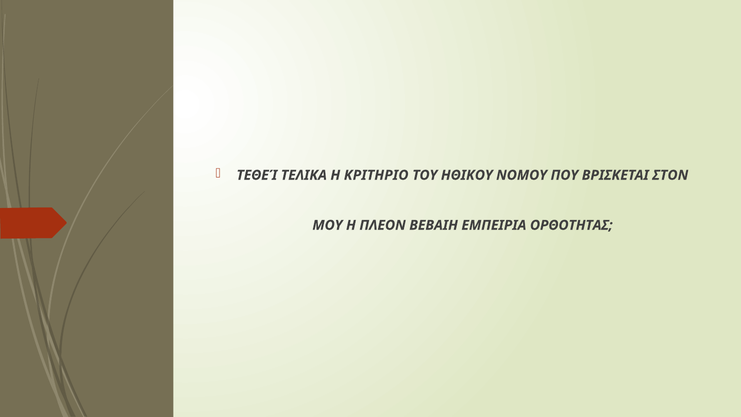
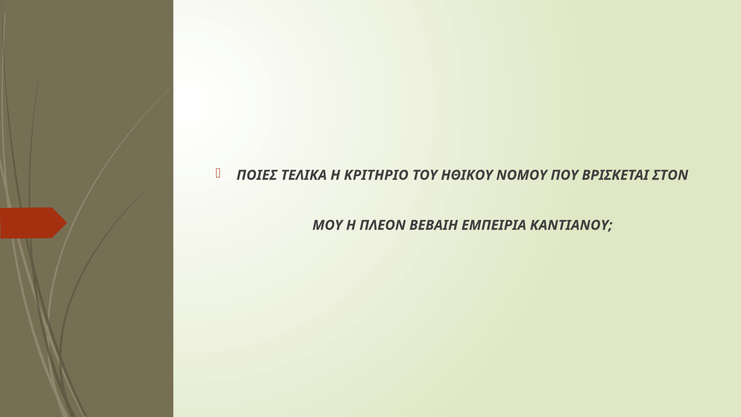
ΤΕΘΕΊ: ΤΕΘΕΊ -> ΠΟΙΕΣ (257, 175)
ΟΡΘΟΤΗΤΑΣ: ΟΡΘΟΤΗΤΑΣ -> ΚΑΝΤΙΑΝΟΥ (571, 225)
